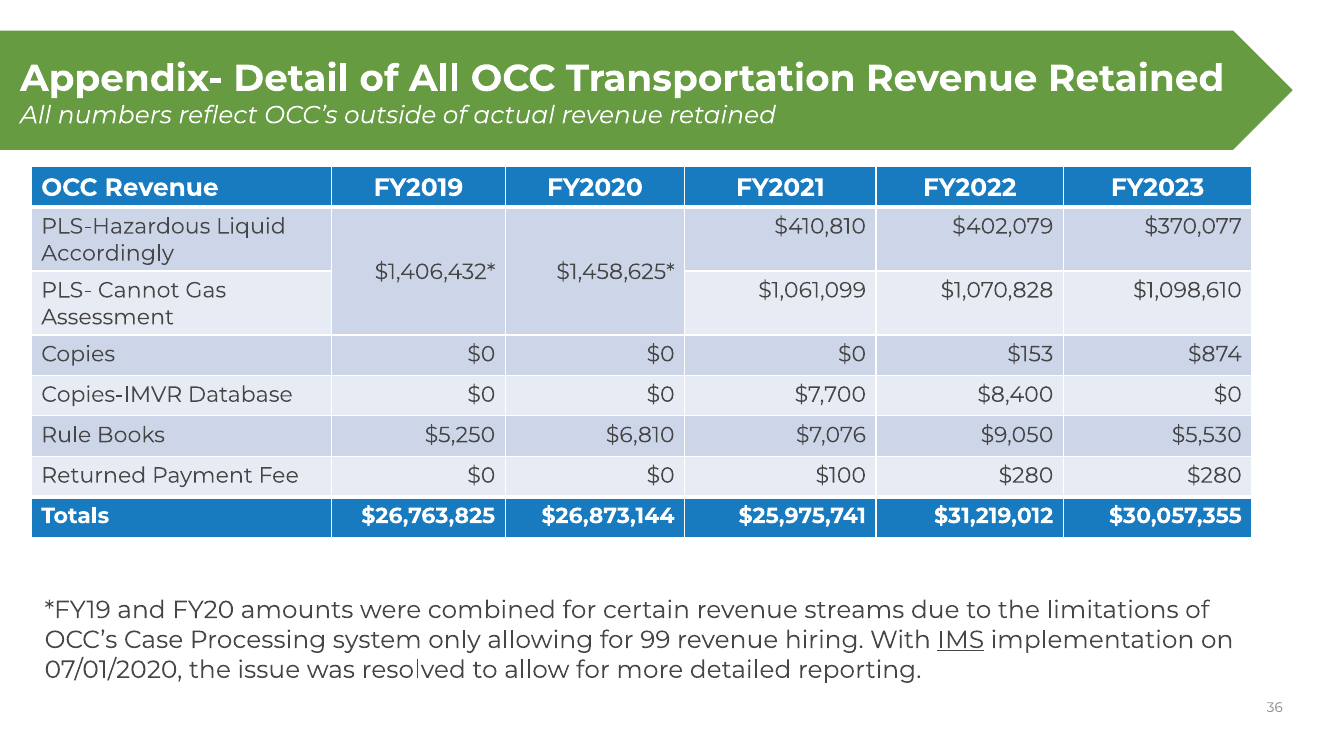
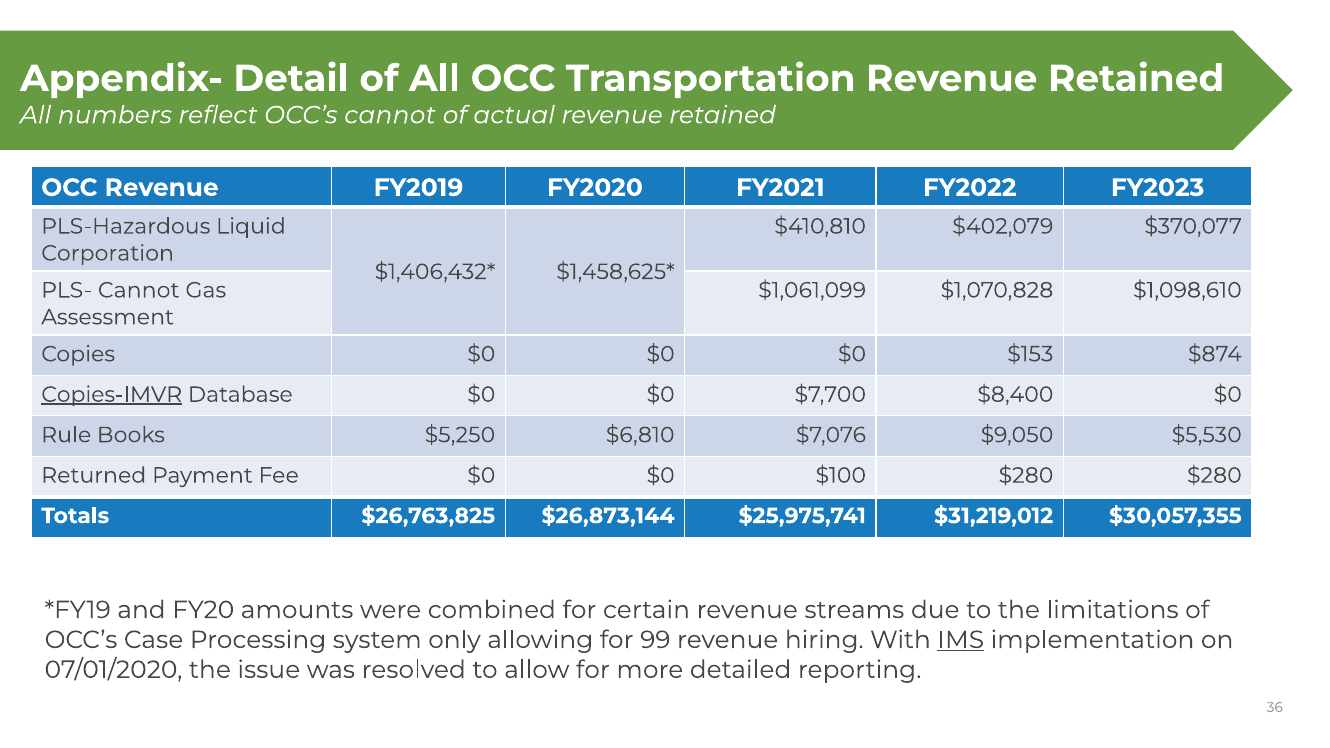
OCC’s outside: outside -> cannot (390, 115)
Accordingly: Accordingly -> Corporation (108, 253)
Copies-IMVR underline: none -> present (112, 395)
